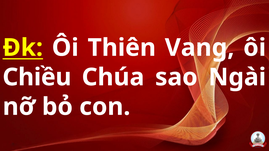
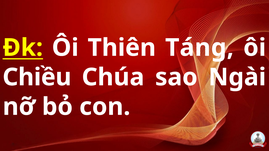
Vang: Vang -> Táng (199, 48)
